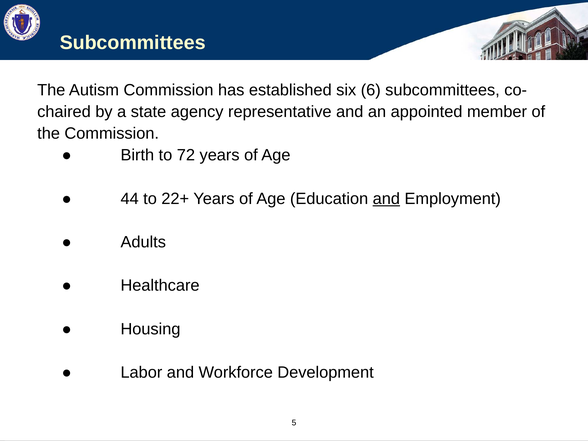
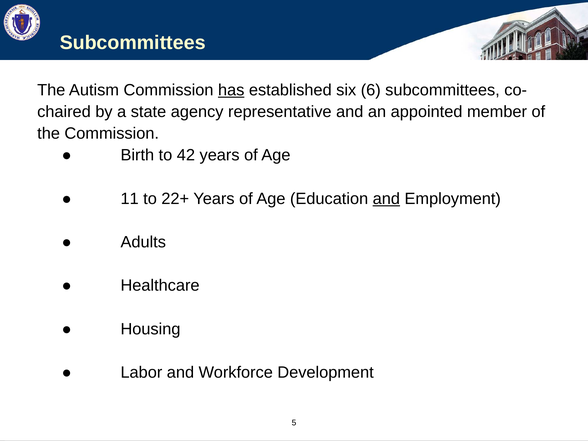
has underline: none -> present (231, 90)
72: 72 -> 42 (186, 155)
44: 44 -> 11 (130, 199)
